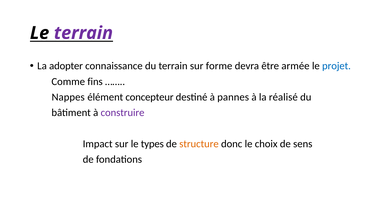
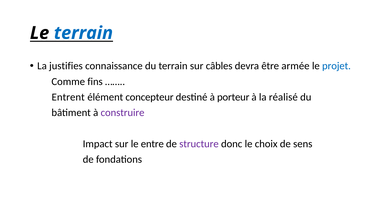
terrain colour: purple -> blue (83, 33)
adopter: adopter -> justifies (66, 66)
forme: forme -> câbles (219, 66)
Nappes: Nappes -> Entrent (68, 97)
pannes: pannes -> porteur (233, 97)
types: types -> entre (152, 144)
structure colour: orange -> purple (199, 144)
